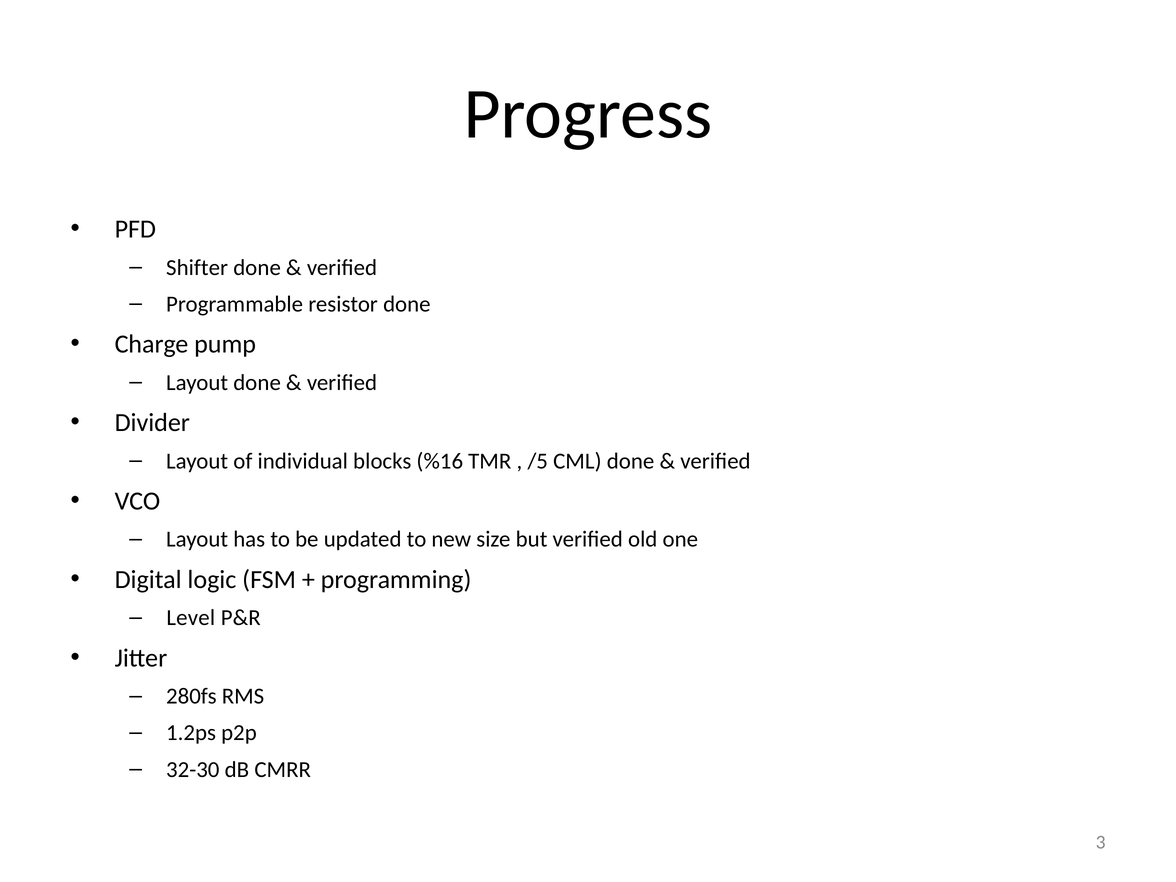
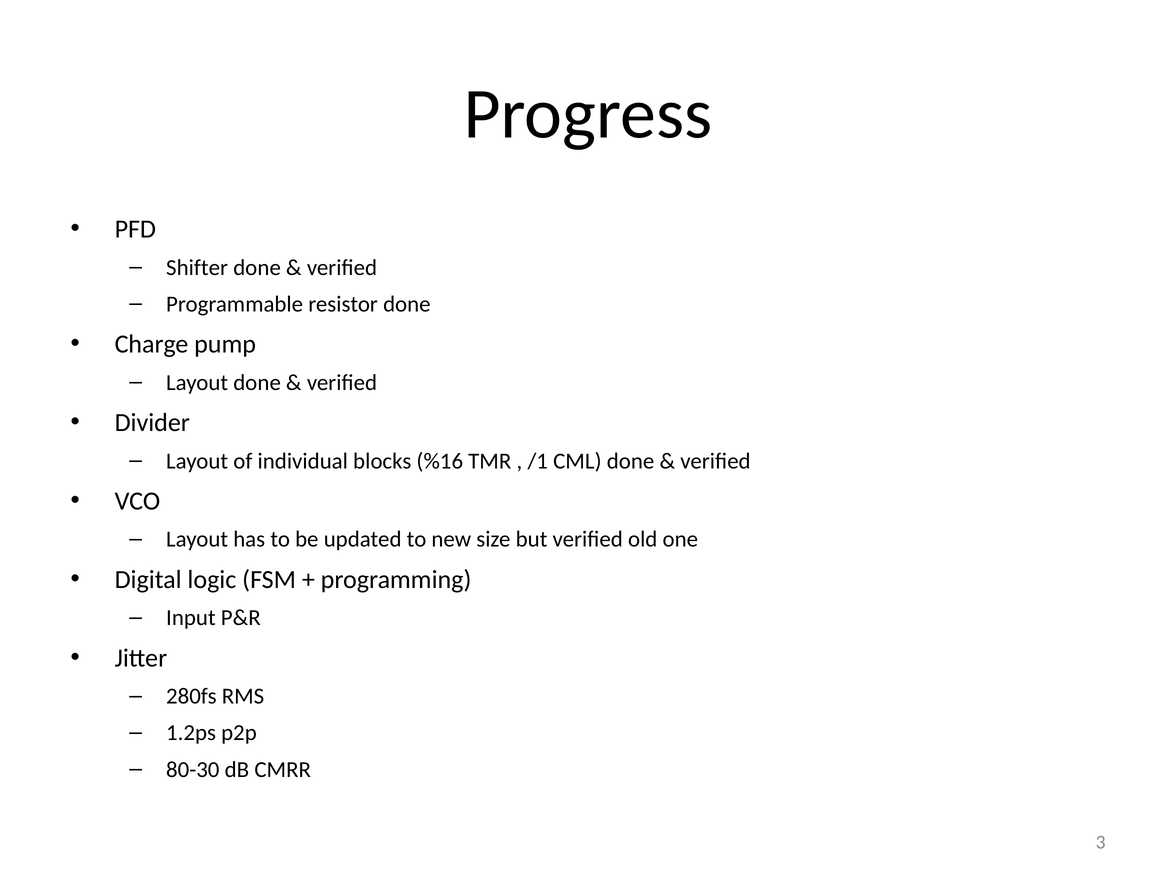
/5: /5 -> /1 (538, 461)
Level: Level -> Input (191, 618)
32-30: 32-30 -> 80-30 (193, 770)
